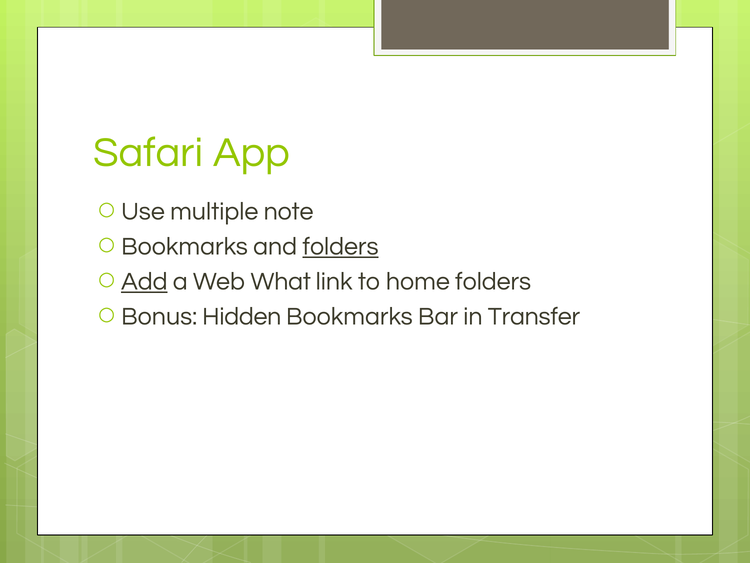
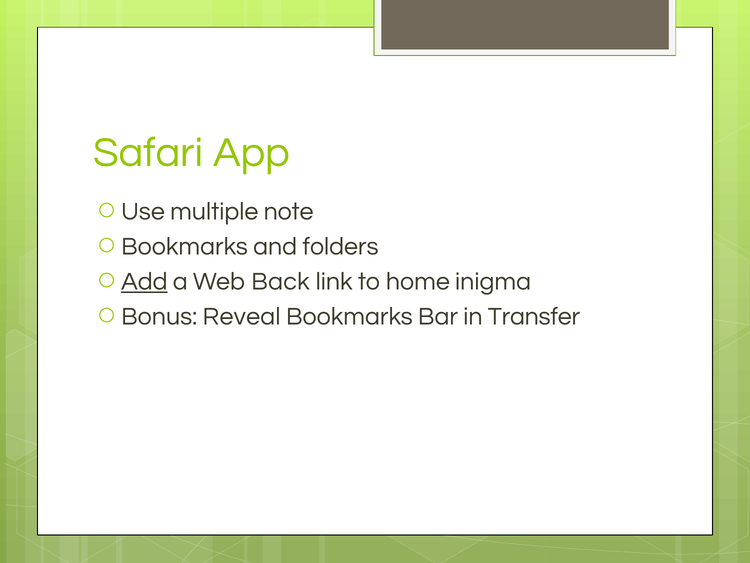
folders underline: present -> none (341, 246)
What: What -> Back (281, 281)
home folders: folders -> inigma (493, 281)
Hidden: Hidden -> Reveal (242, 316)
